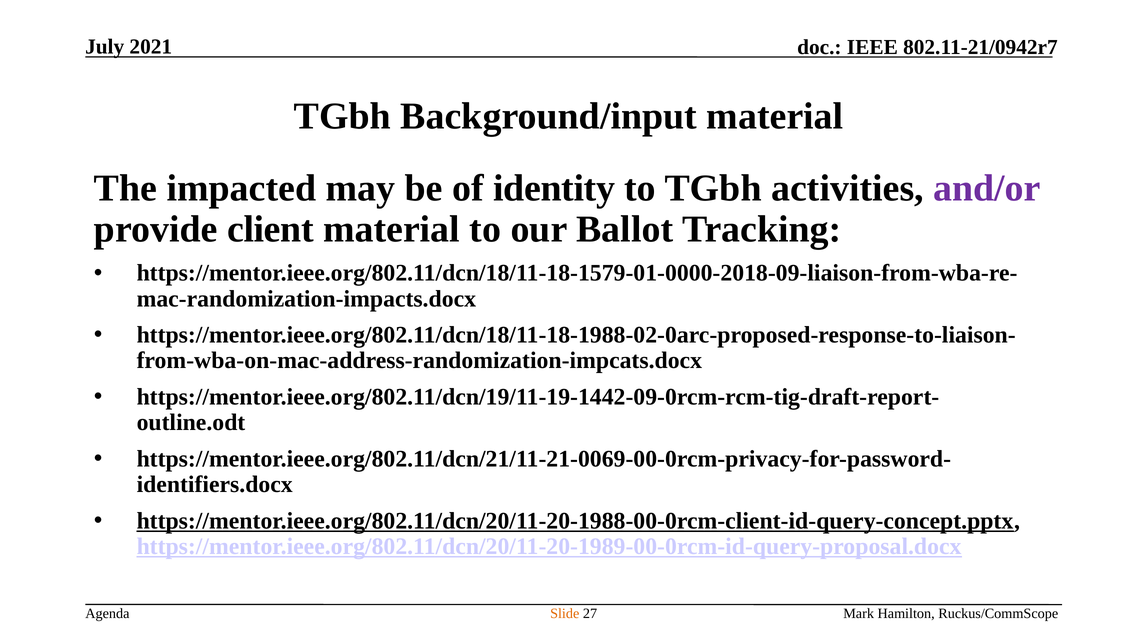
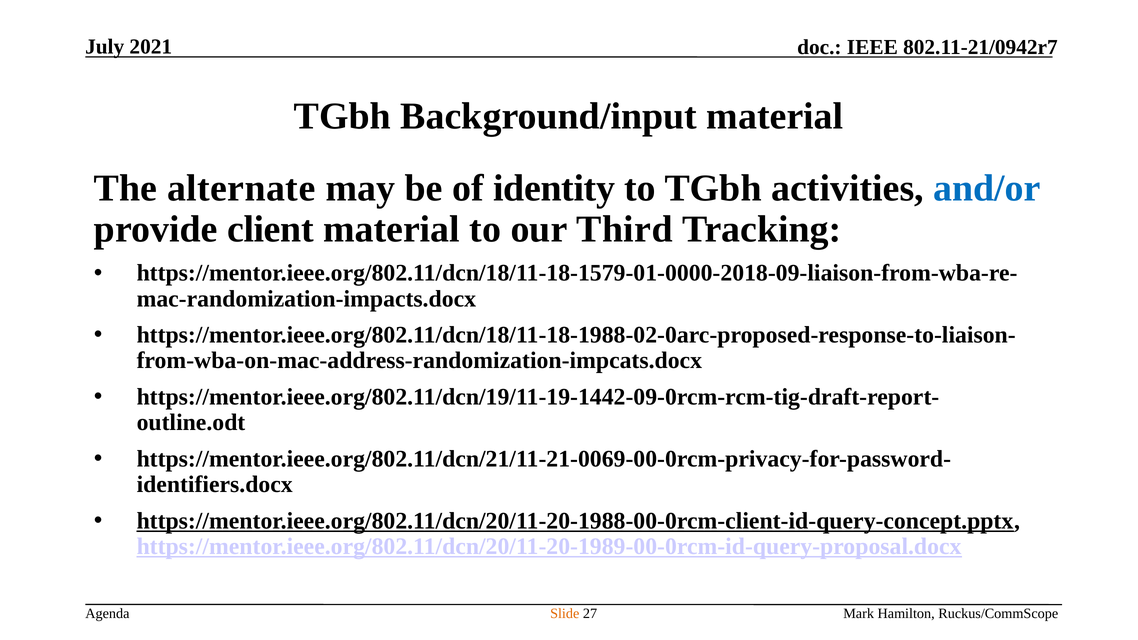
impacted: impacted -> alternate (241, 188)
and/or colour: purple -> blue (987, 188)
Ballot: Ballot -> Third (625, 229)
